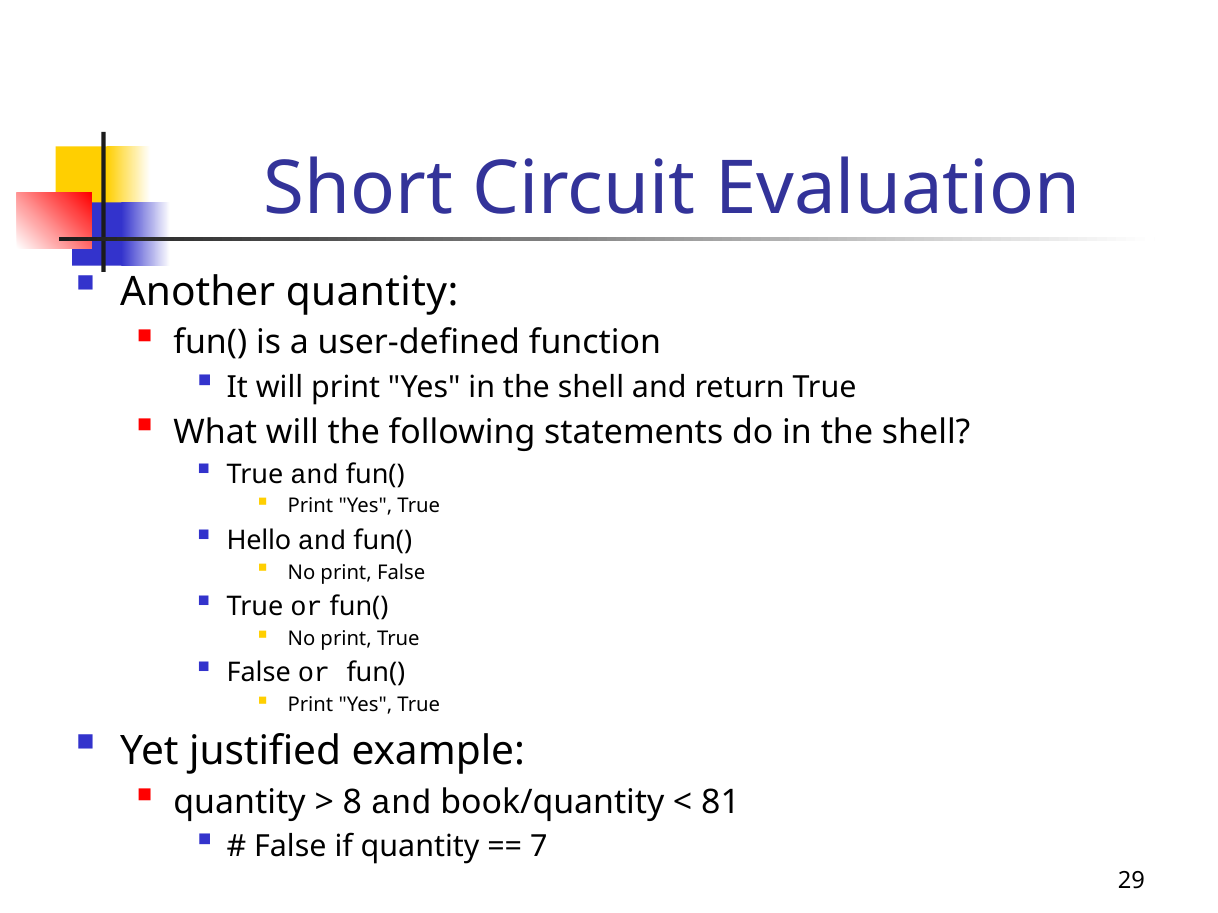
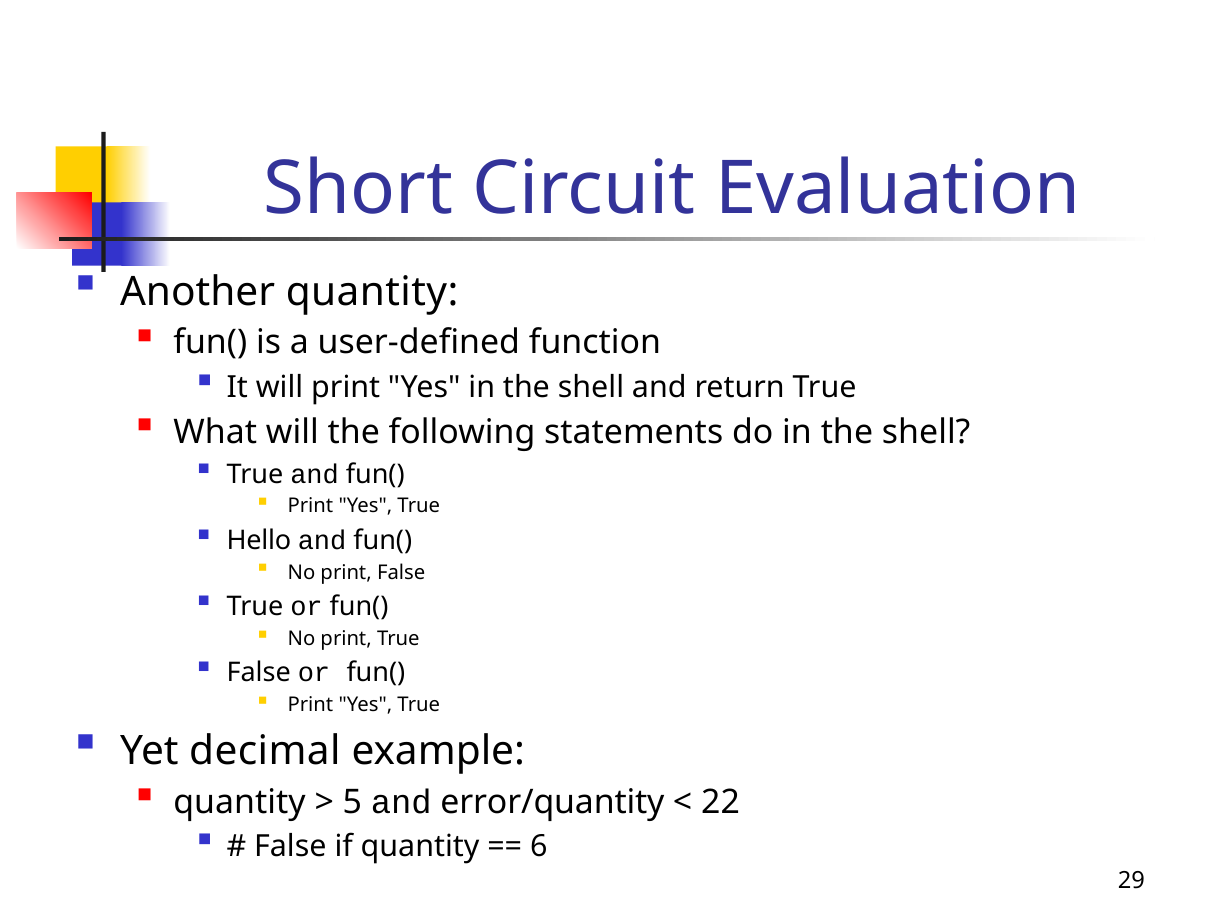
justified: justified -> decimal (265, 751)
8: 8 -> 5 (352, 802)
book/quantity: book/quantity -> error/quantity (552, 802)
81: 81 -> 22 (721, 802)
7: 7 -> 6 (539, 847)
